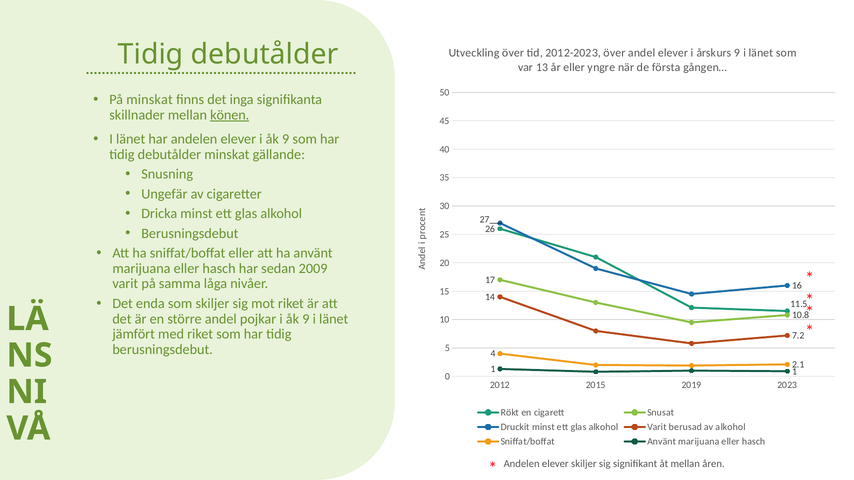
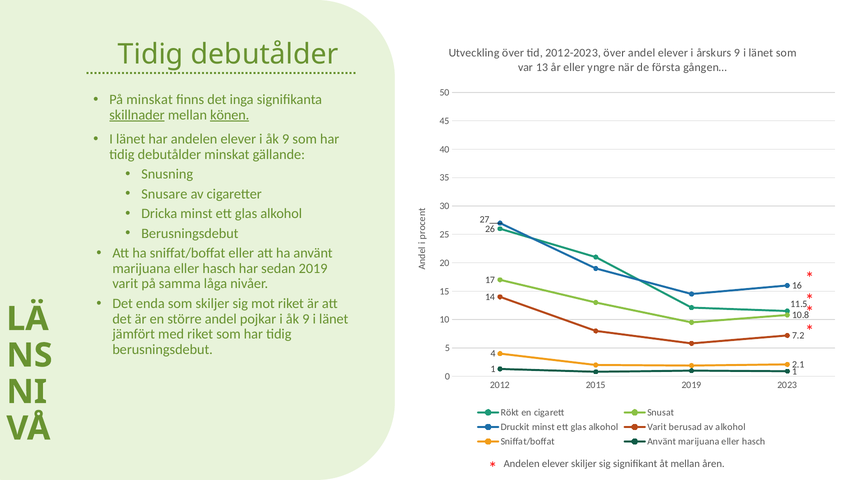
skillnader underline: none -> present (137, 115)
Ungefär: Ungefär -> Snusare (164, 194)
sedan 2009: 2009 -> 2019 (313, 269)
